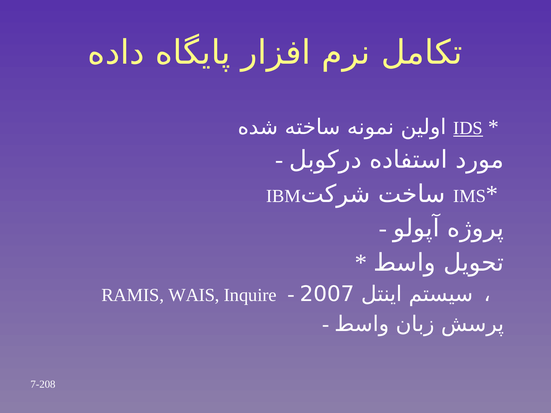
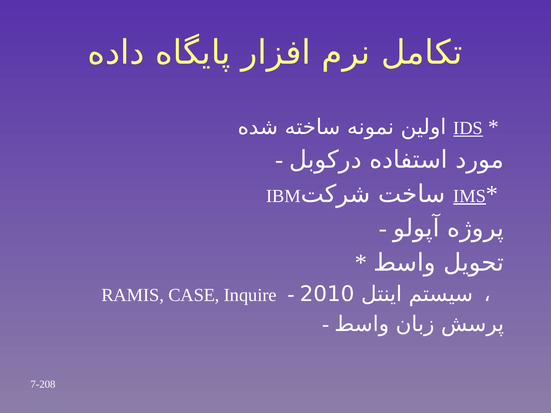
IMS underline: none -> present (470, 196)
2007: 2007 -> 2010 (327, 294)
WAIS: WAIS -> CASE (194, 295)
